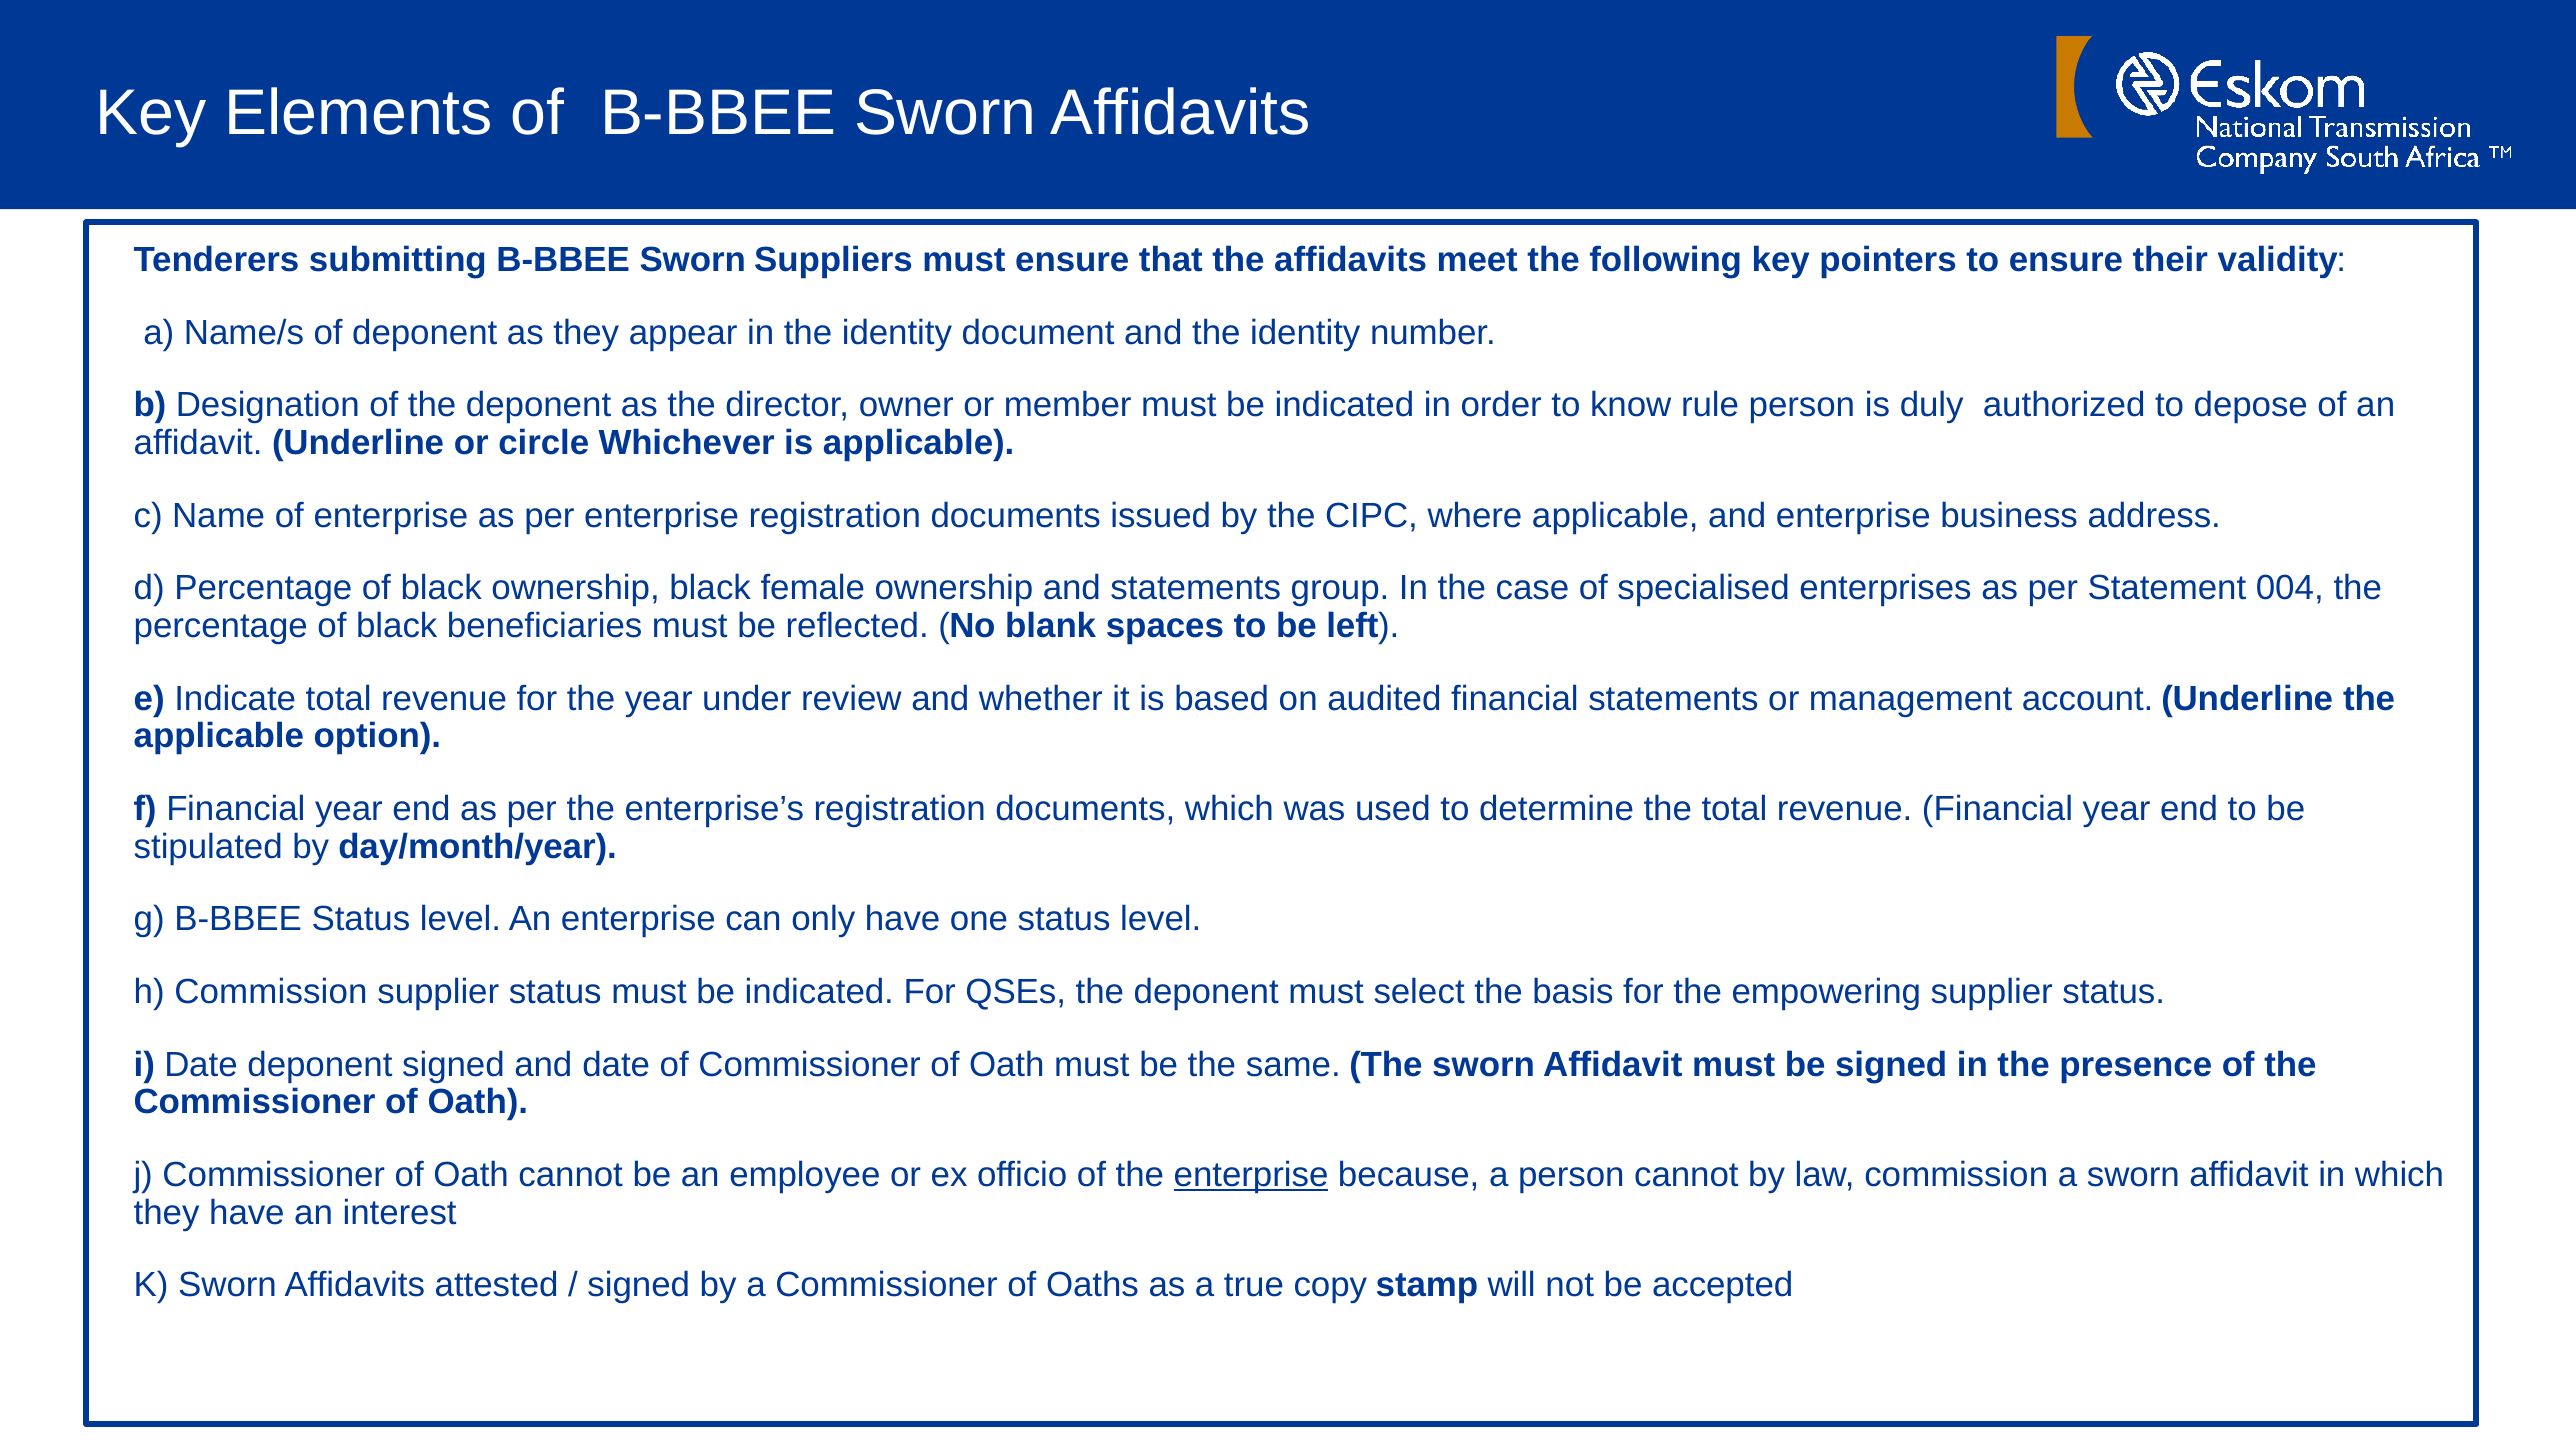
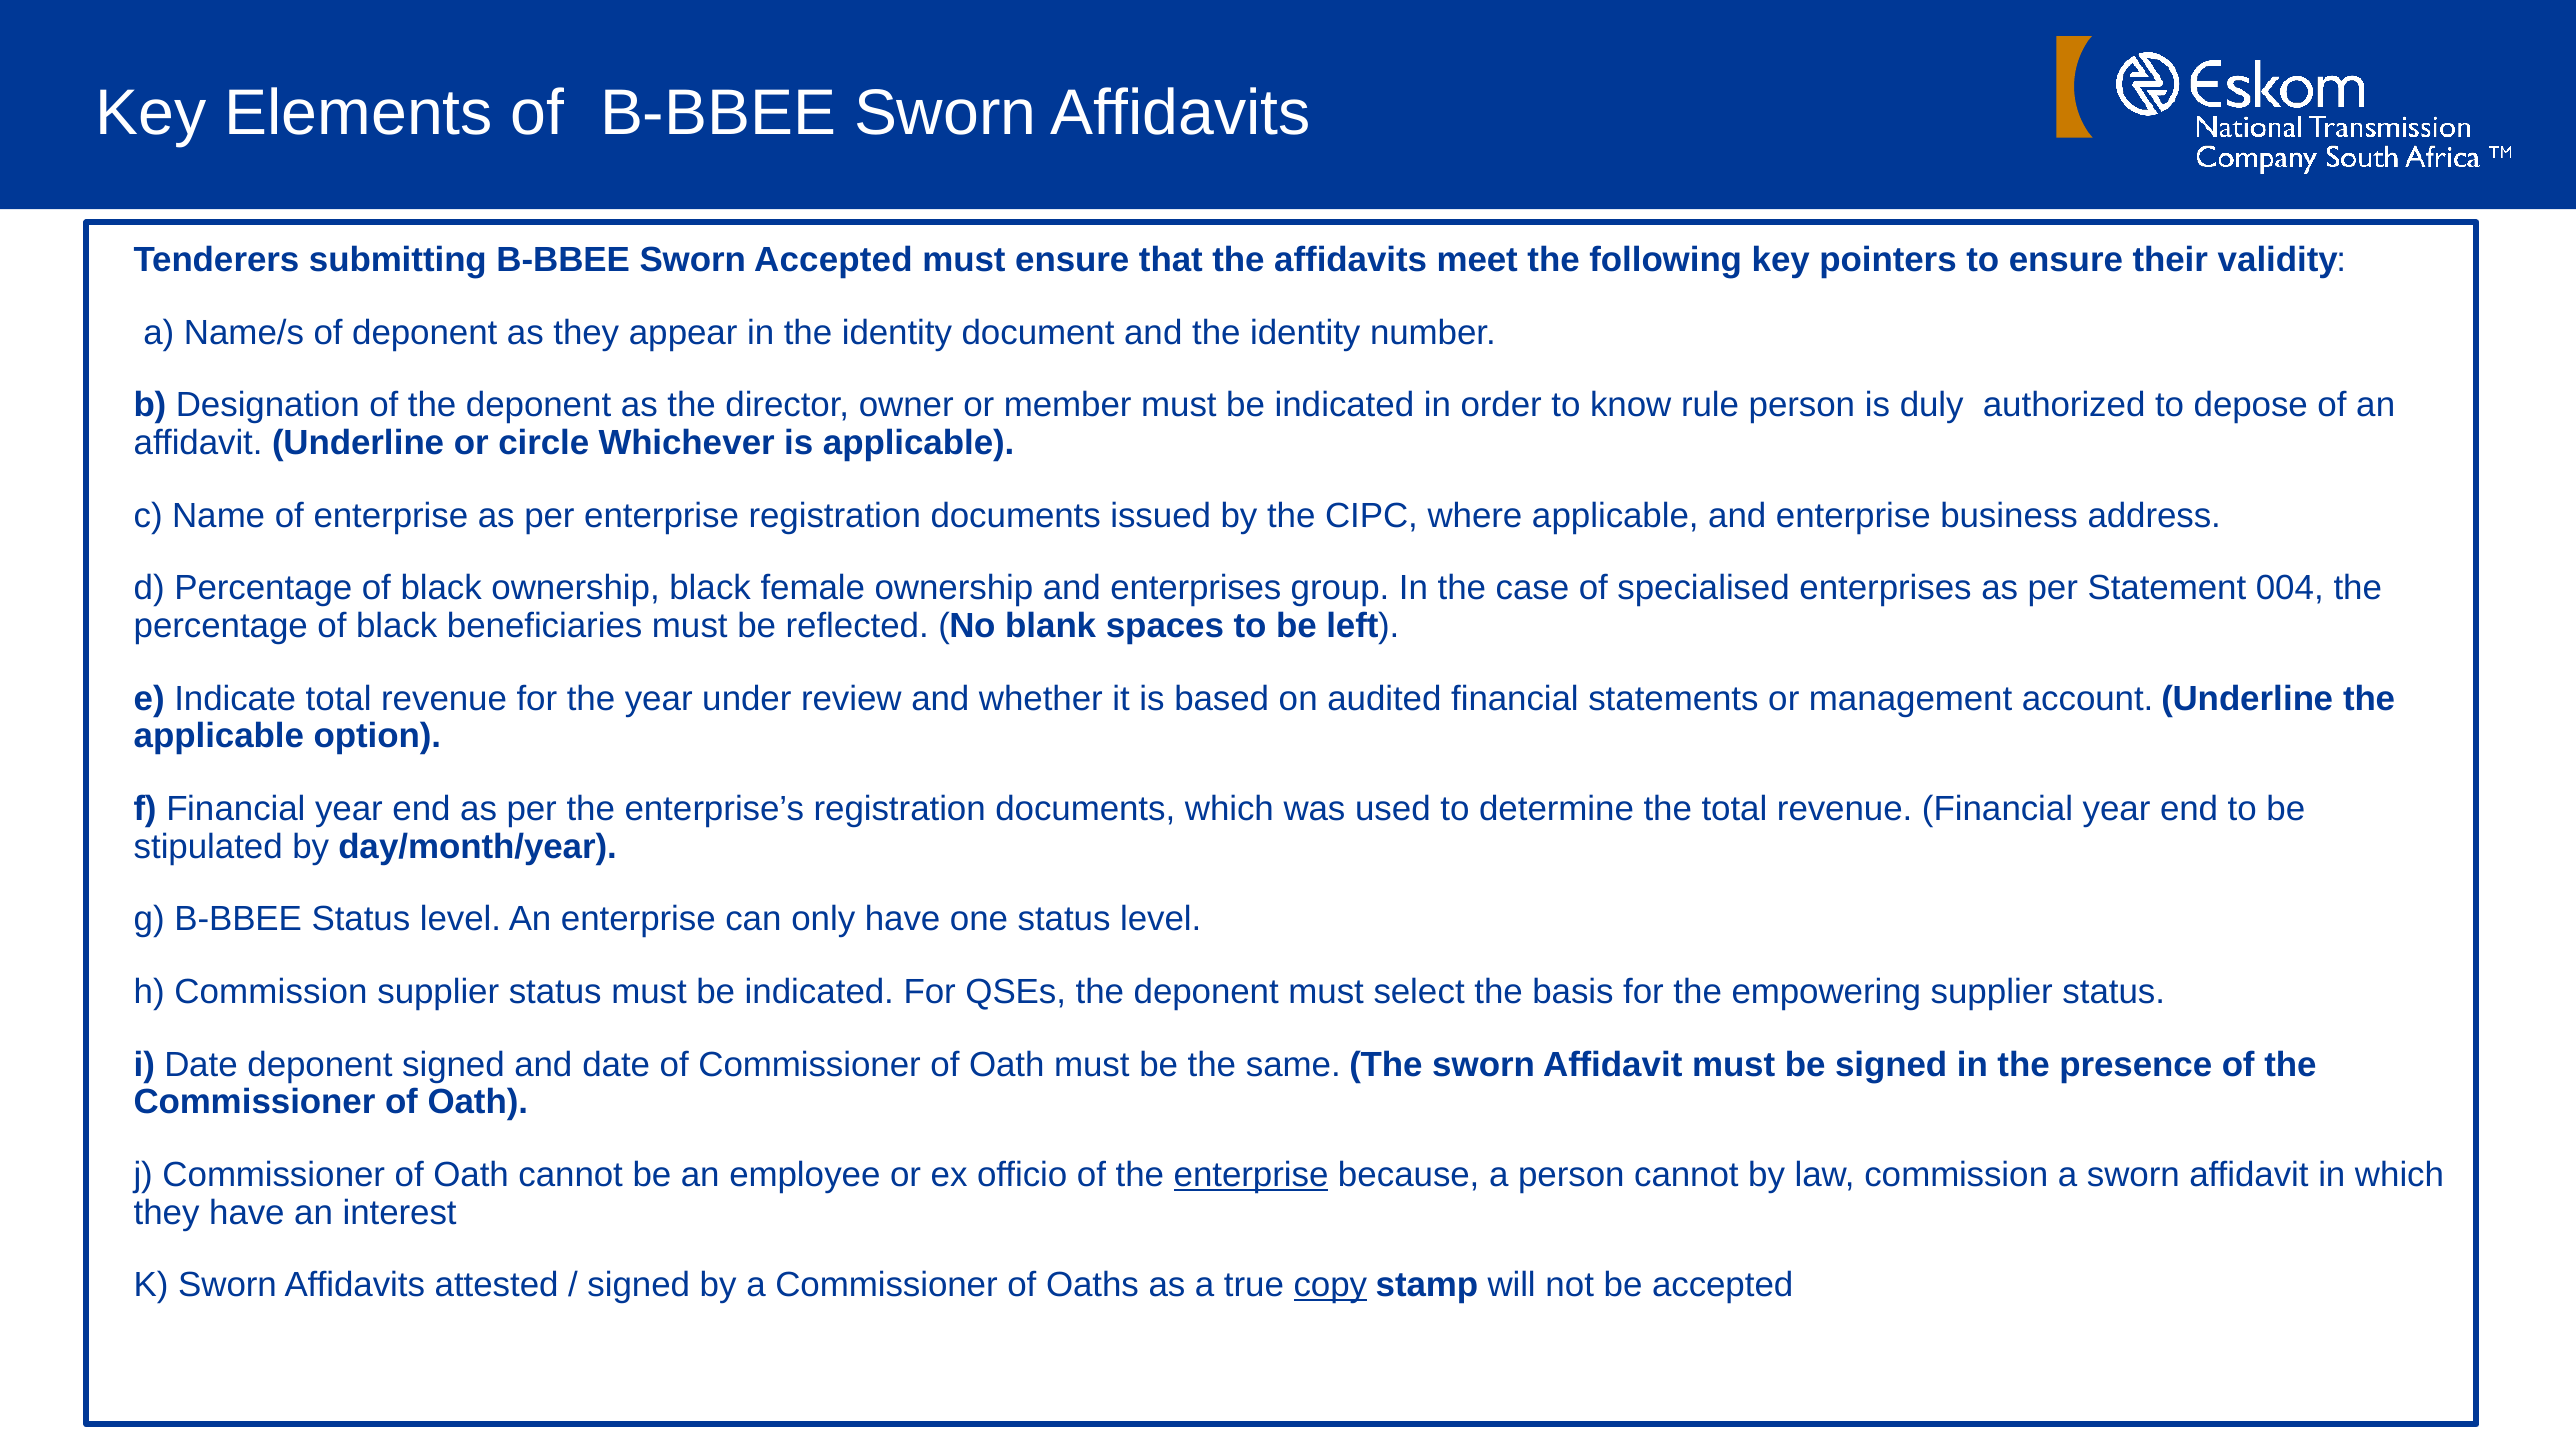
Sworn Suppliers: Suppliers -> Accepted (833, 260)
and statements: statements -> enterprises (1196, 588)
copy underline: none -> present (1330, 1285)
